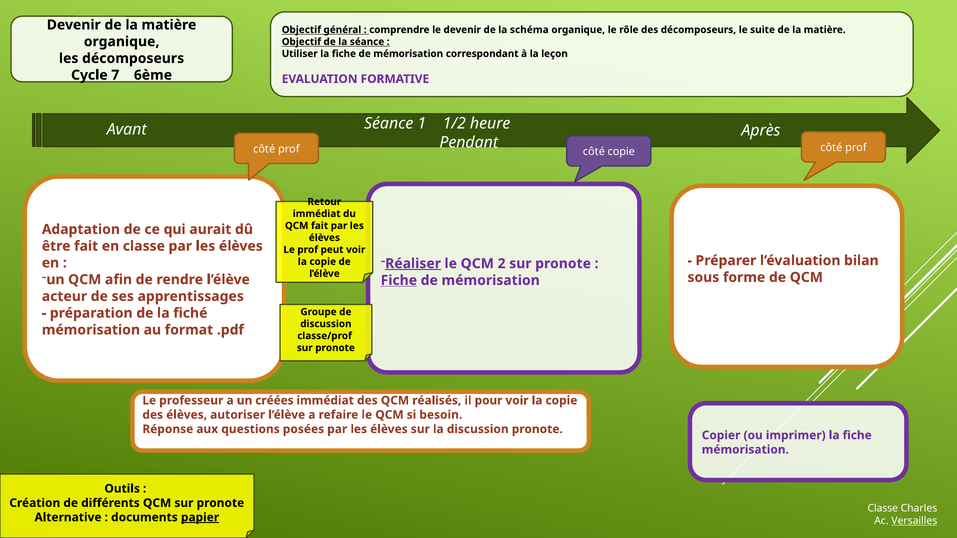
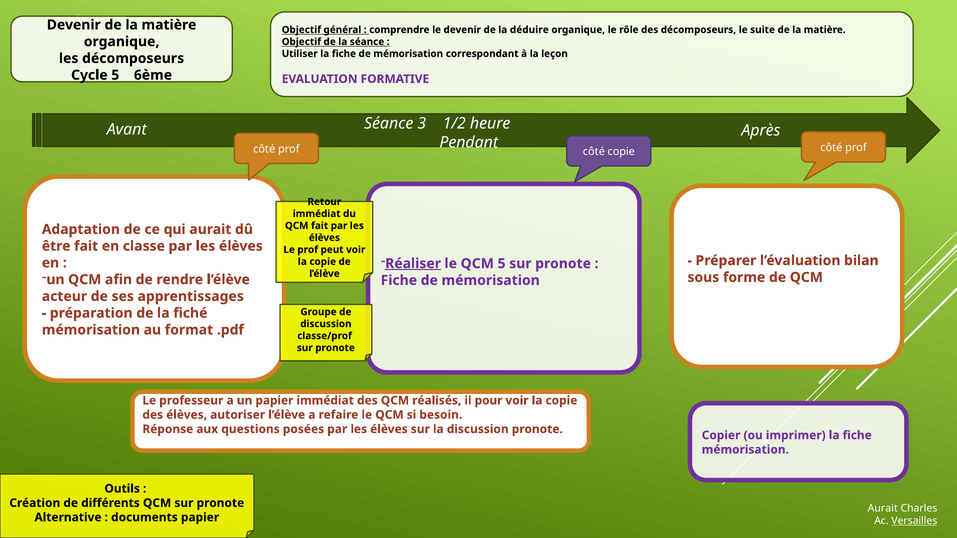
schéma: schéma -> déduire (529, 30)
Cycle 7: 7 -> 5 (115, 75)
1: 1 -> 3 (422, 124)
QCM 2: 2 -> 5 (502, 264)
Fiche underline: present -> none (399, 280)
un créées: créées -> papier (274, 401)
Classe: Classe -> Aurait (883, 508)
papier underline: present -> none (200, 518)
